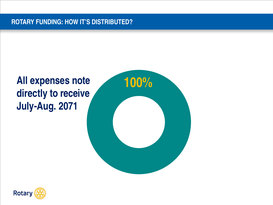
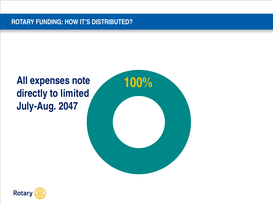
receive: receive -> limited (75, 93)
2071: 2071 -> 2047 (68, 106)
